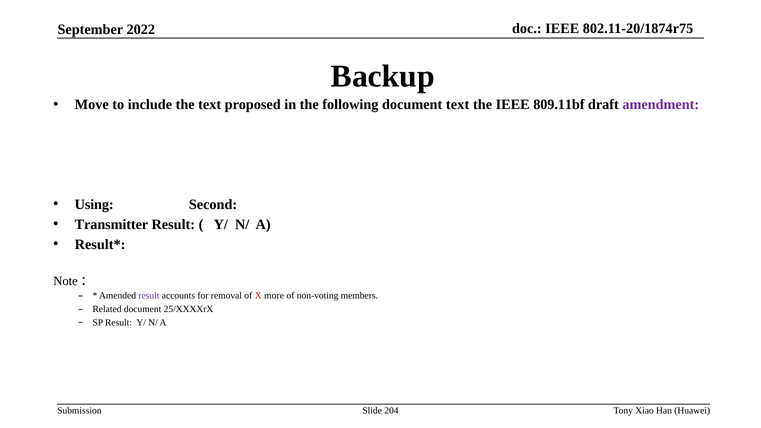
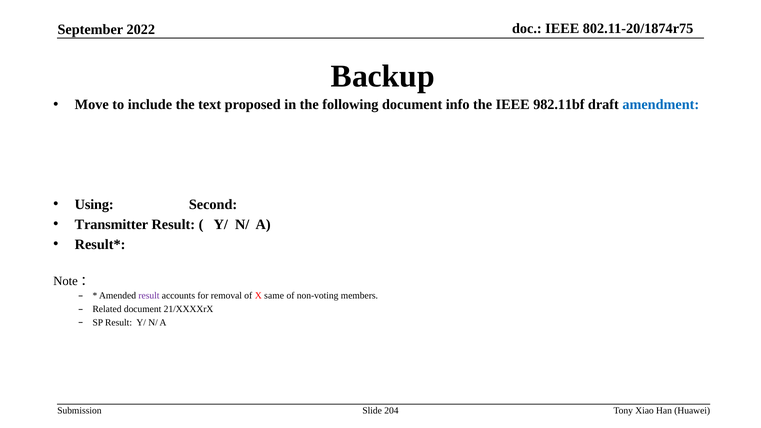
document text: text -> info (458, 105)
809.11bf: 809.11bf -> 982.11bf (559, 105)
amendment colour: purple -> blue (661, 105)
more: more -> same (274, 296)
25/XXXXrX: 25/XXXXrX -> 21/XXXXrX (188, 309)
